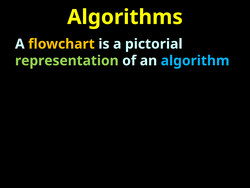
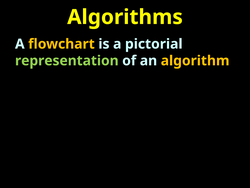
algorithm colour: light blue -> yellow (195, 61)
